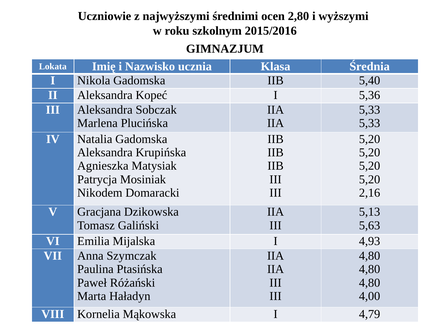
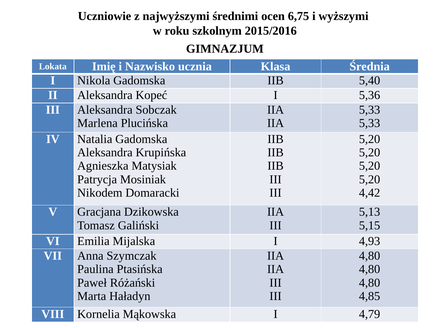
2,80: 2,80 -> 6,75 (299, 16)
2,16: 2,16 -> 4,42 (370, 193)
5,63: 5,63 -> 5,15 (370, 225)
4,00: 4,00 -> 4,85 (370, 296)
